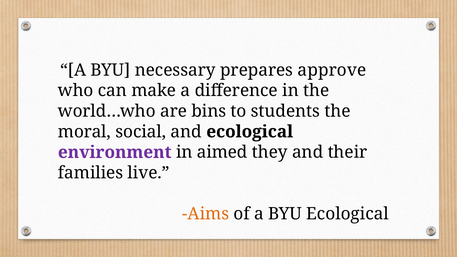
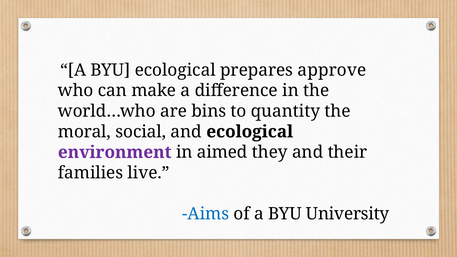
BYU necessary: necessary -> ecological (175, 70)
students: students -> quantity (285, 111)
Aims colour: orange -> blue (206, 214)
BYU Ecological: Ecological -> University (348, 214)
